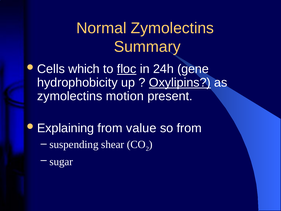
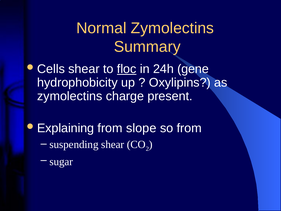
Cells which: which -> shear (84, 69)
Oxylipins underline: present -> none (180, 82)
motion: motion -> charge (125, 96)
value: value -> slope (141, 128)
